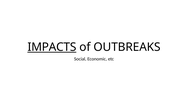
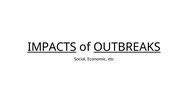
OUTBREAKS underline: none -> present (127, 47)
